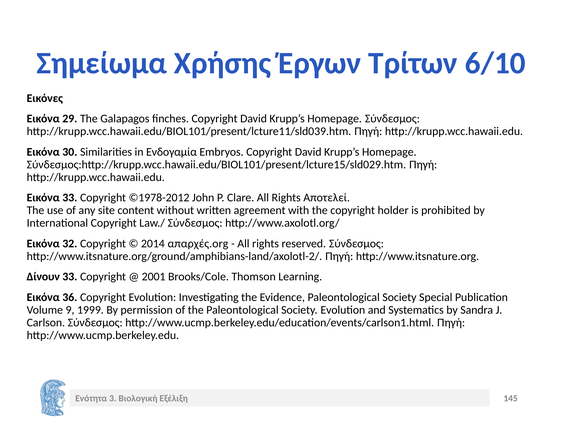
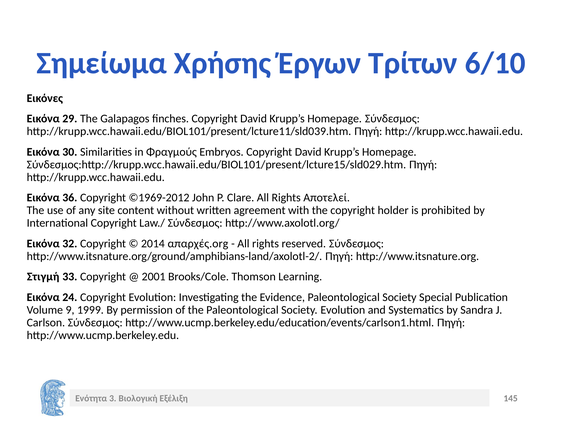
Ενδογαμία: Ενδογαμία -> Φραγμούς (171, 152)
Εικόνα 33: 33 -> 36 (70, 197)
©1978-2012: ©1978-2012 -> ©1969-2012 (159, 197)
Δίνουν: Δίνουν -> Στιγμή (43, 276)
36: 36 -> 24 (70, 297)
